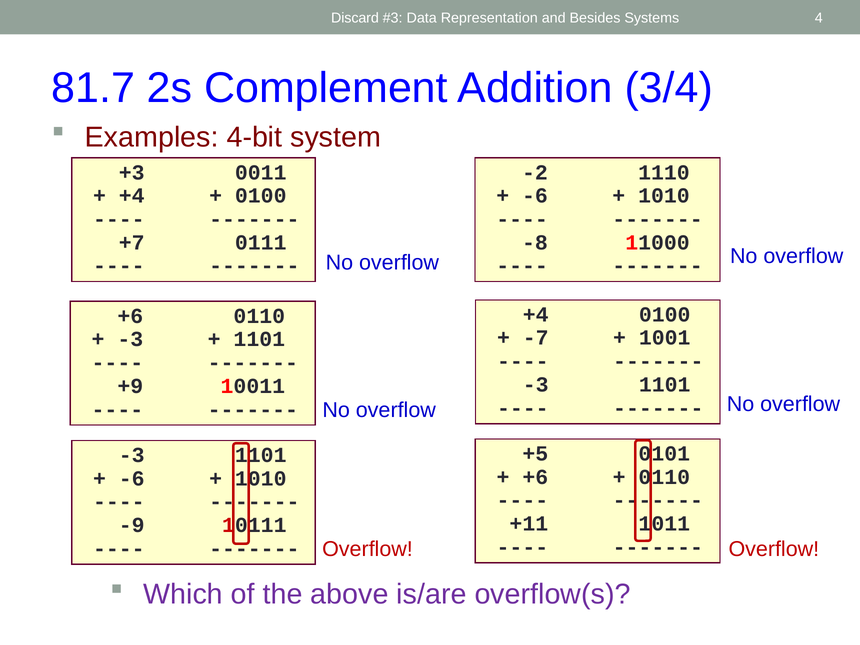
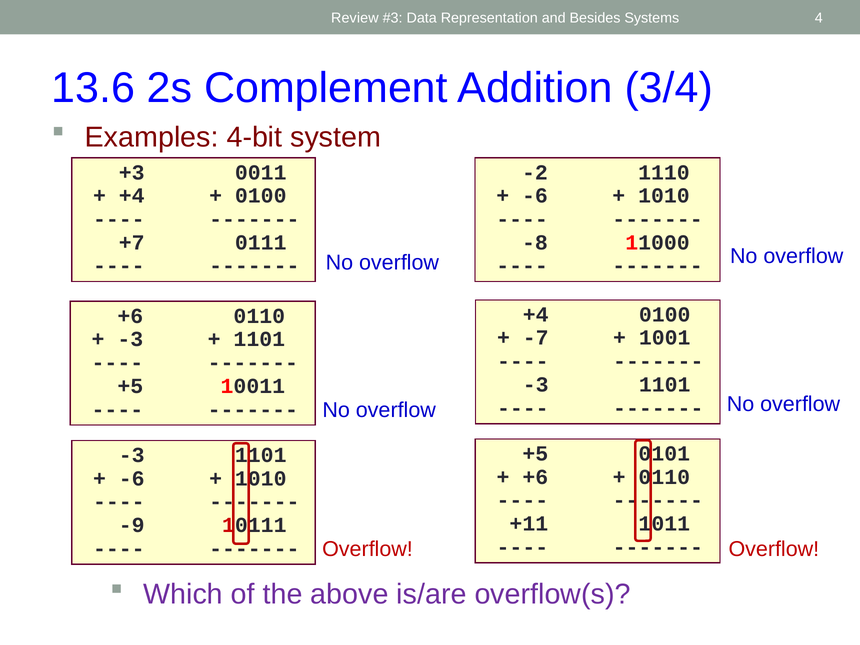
Discard: Discard -> Review (355, 18)
81.7: 81.7 -> 13.6 (93, 88)
+9: +9 -> +5 (130, 386)
